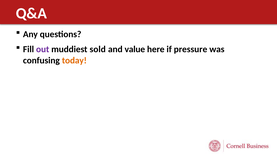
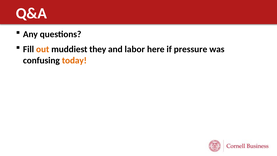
out colour: purple -> orange (43, 49)
sold: sold -> they (98, 49)
value: value -> labor (135, 49)
